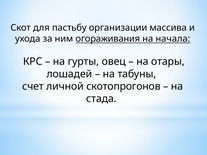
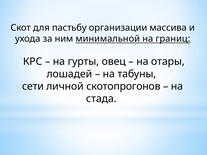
огораживания: огораживания -> минимальной (108, 39)
начала: начала -> границ (173, 39)
счет: счет -> сети (33, 86)
